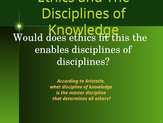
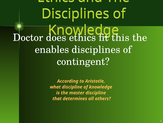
Would: Would -> Doctor (28, 37)
disciplines: disciplines -> contingent (83, 61)
